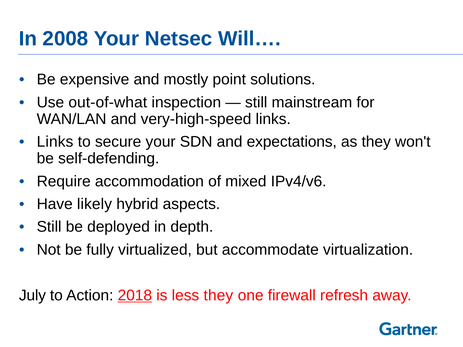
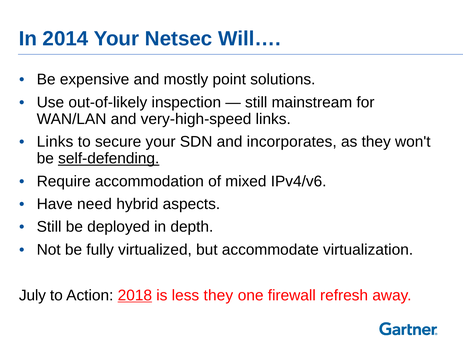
2008: 2008 -> 2014 (66, 39)
out-of-what: out-of-what -> out-of-likely (108, 102)
expectations: expectations -> incorporates (292, 142)
self-defending underline: none -> present (109, 159)
likely: likely -> need (94, 204)
